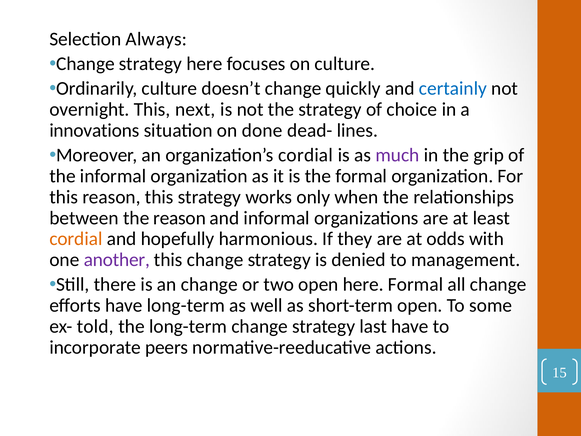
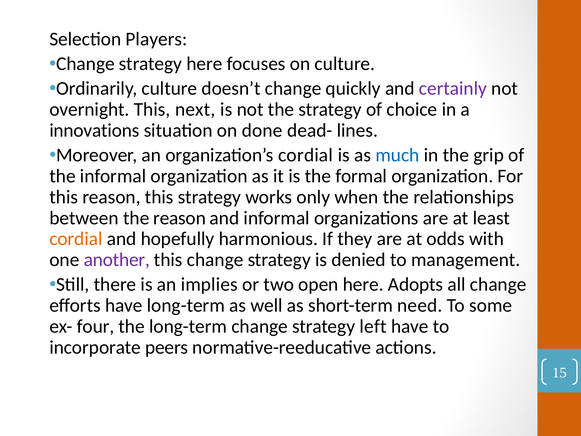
Always: Always -> Players (156, 39)
certainly colour: blue -> purple (453, 89)
much colour: purple -> blue (397, 155)
an change: change -> implies (209, 284)
here Formal: Formal -> Adopts (416, 284)
short-term open: open -> need (420, 305)
told: told -> four (95, 326)
last: last -> left (373, 326)
